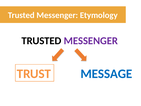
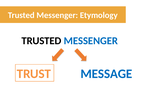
MESSENGER colour: purple -> blue (91, 41)
